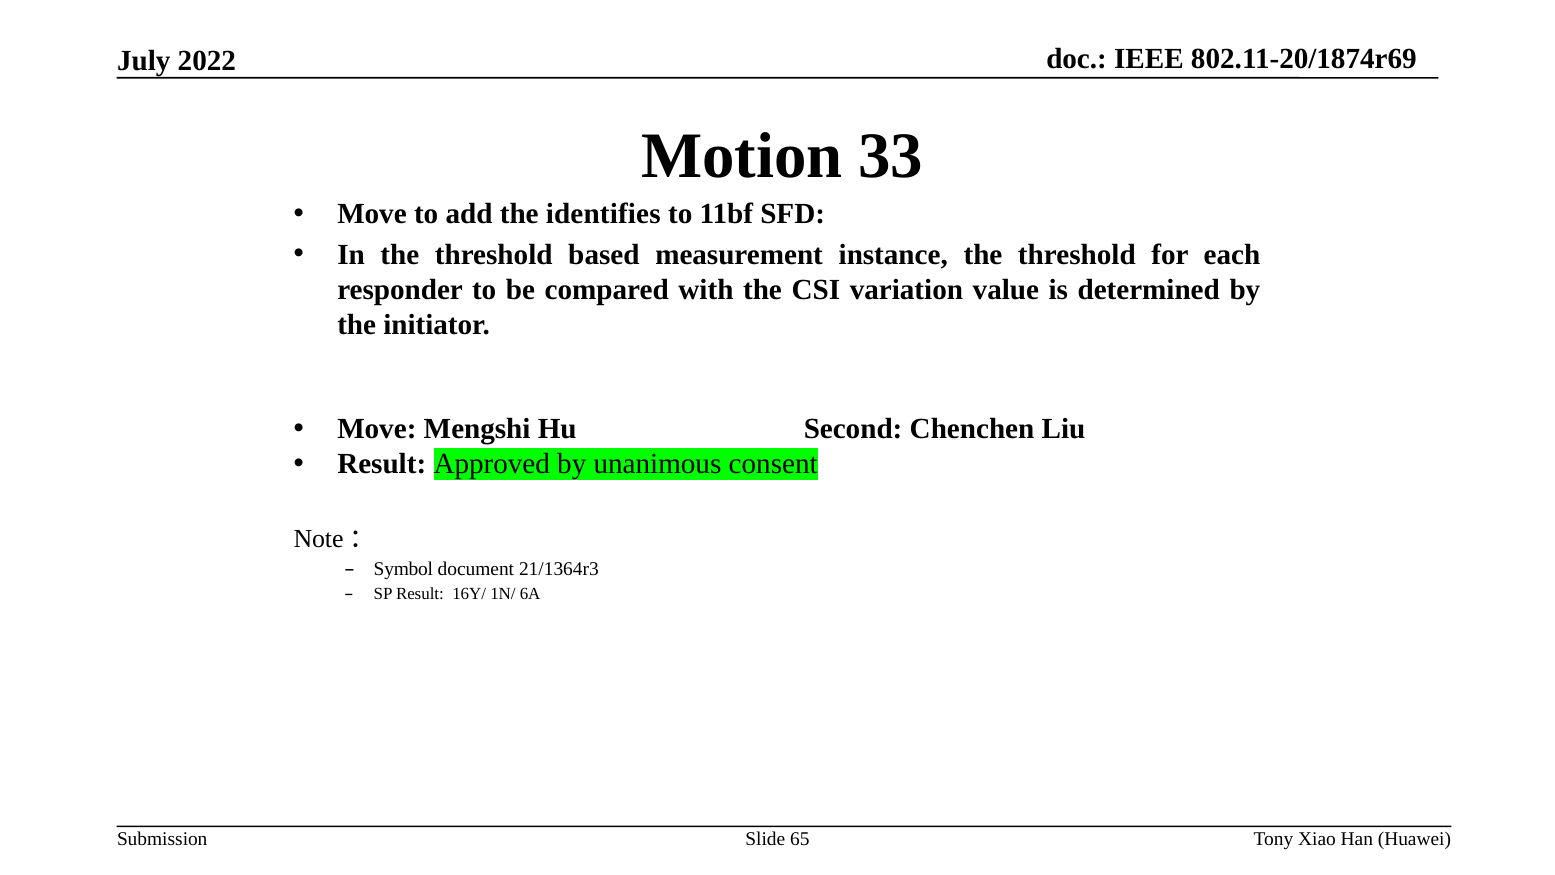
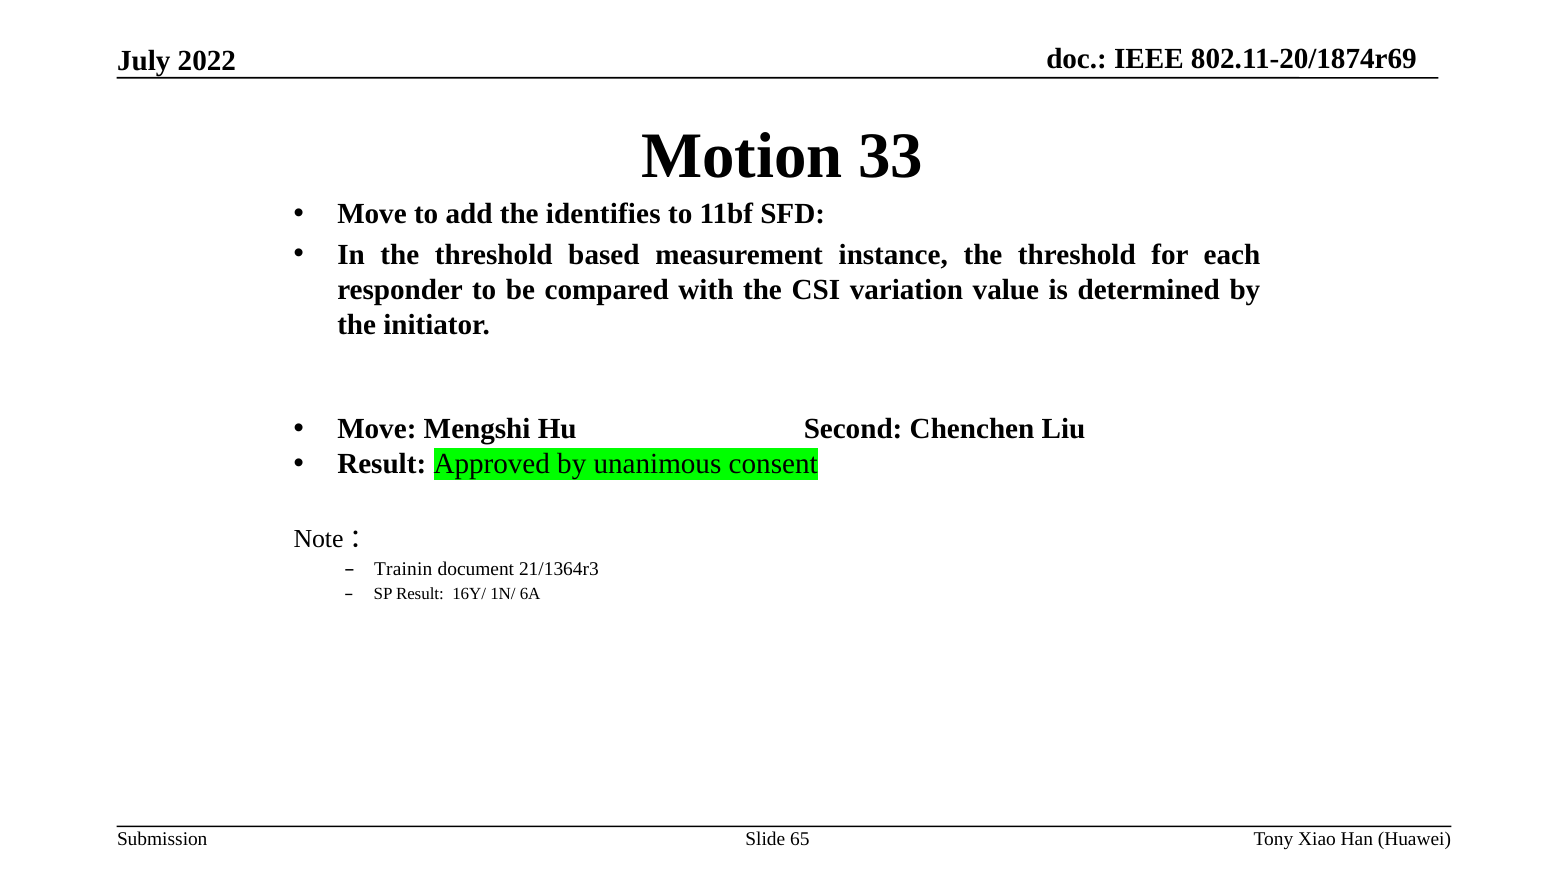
Symbol: Symbol -> Trainin (403, 569)
